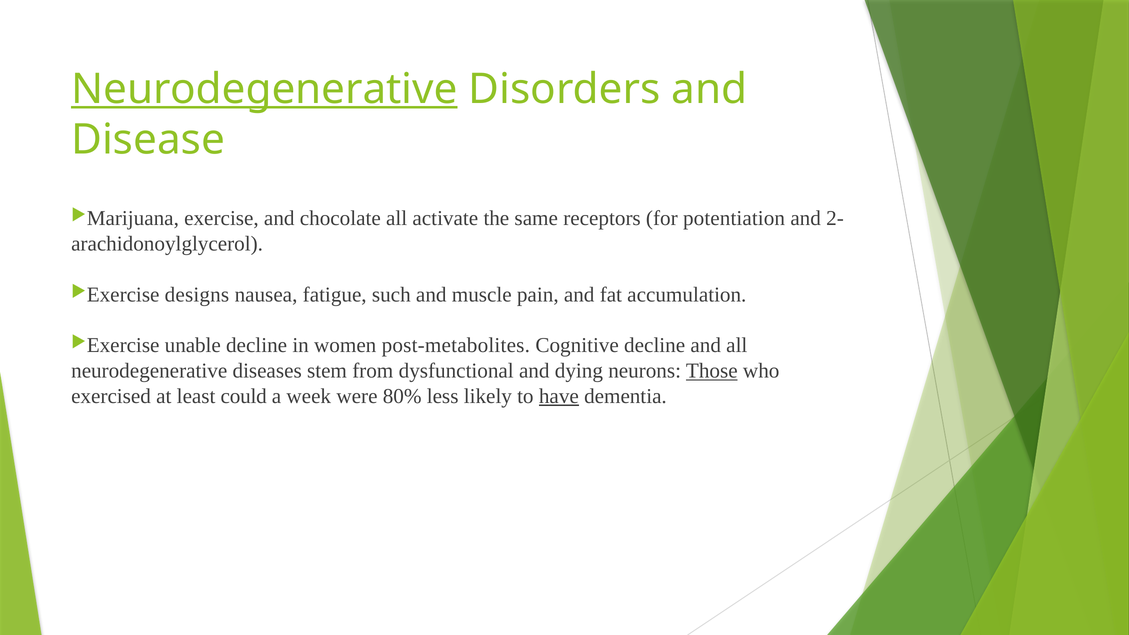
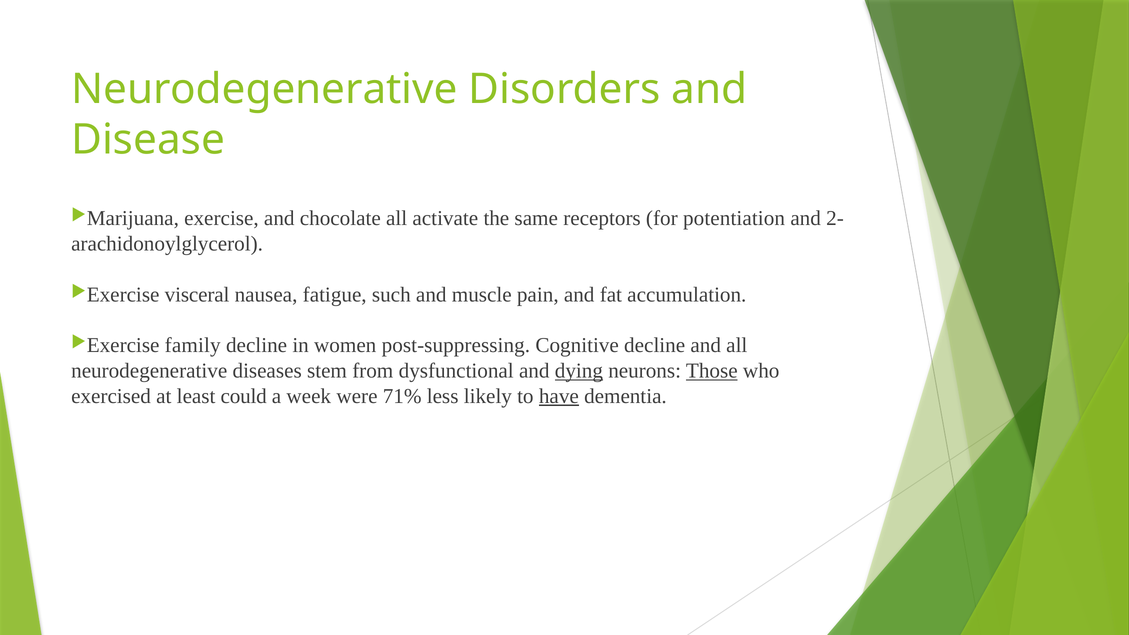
Neurodegenerative underline: present -> none (264, 89)
designs: designs -> visceral (197, 295)
unable: unable -> family (193, 346)
post-metabolites: post-metabolites -> post-suppressing (456, 346)
dying underline: none -> present (579, 371)
80%: 80% -> 71% (402, 396)
